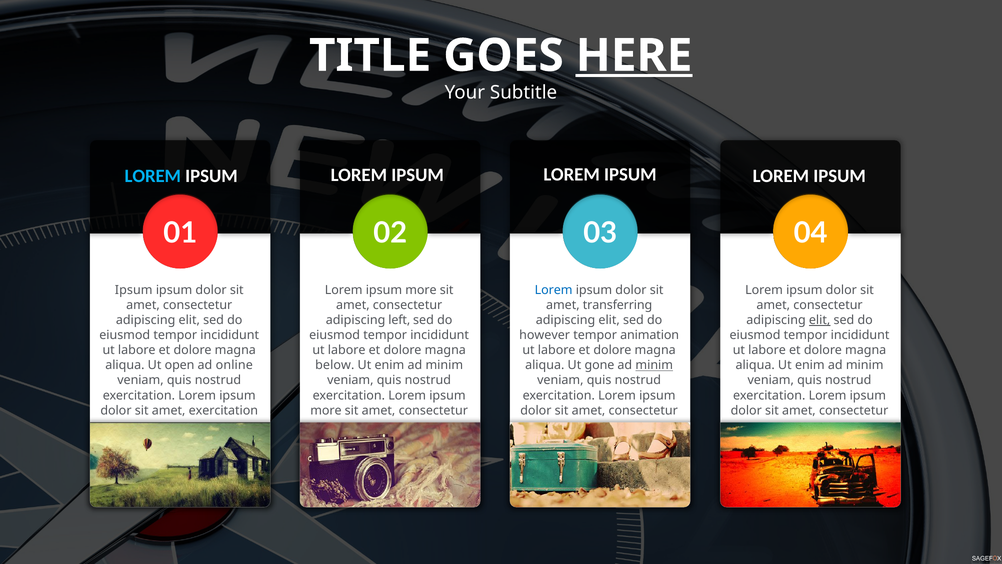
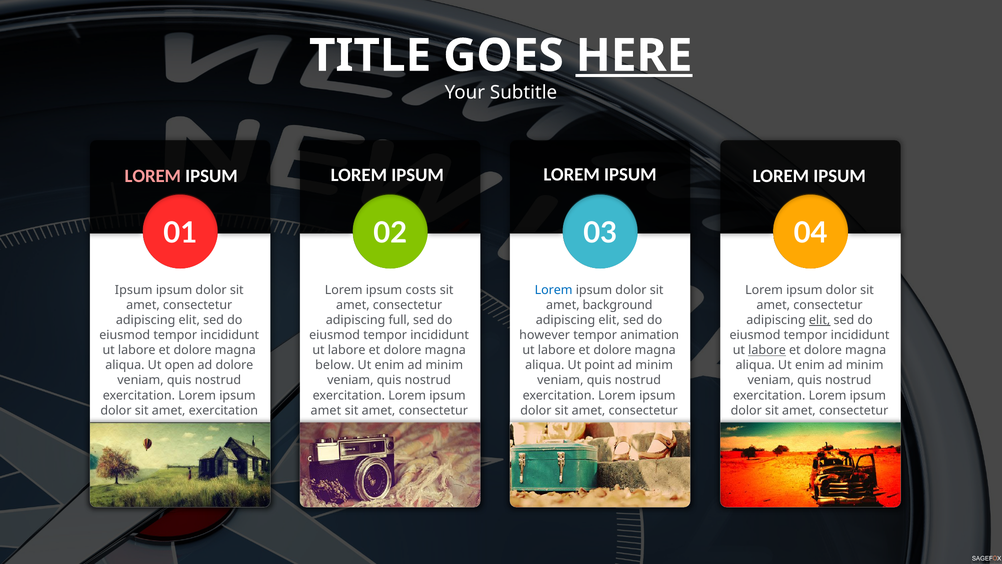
LOREM colour: light blue -> pink (153, 176)
more: more -> costs (421, 290)
transferring: transferring -> background (618, 305)
left: left -> full (399, 320)
labore underline: none -> present (767, 350)
ad online: online -> dolore (234, 365)
gone: gone -> point (599, 365)
minim underline: present -> none (654, 365)
more: more -> amet (326, 410)
